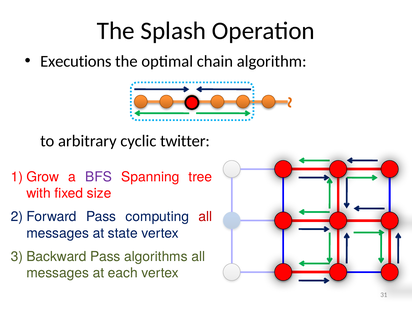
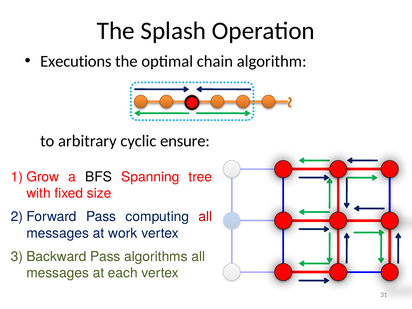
twitter: twitter -> ensure (185, 141)
BFS colour: purple -> black (99, 177)
state: state -> work (123, 233)
